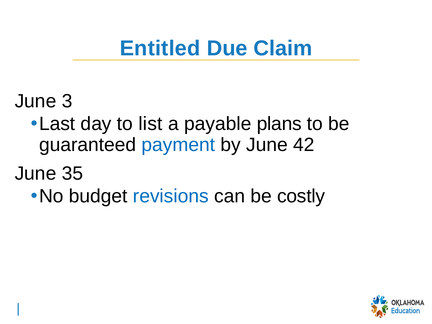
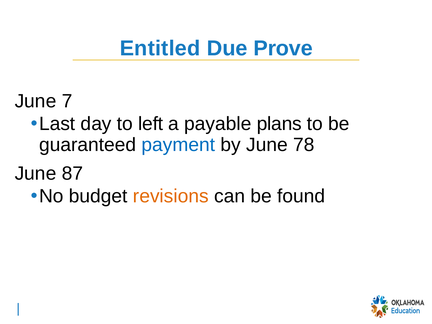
Claim: Claim -> Prove (283, 48)
3: 3 -> 7 (67, 101)
list: list -> left (151, 124)
42: 42 -> 78 (304, 145)
35: 35 -> 87 (72, 174)
revisions colour: blue -> orange (171, 196)
costly: costly -> found (301, 196)
